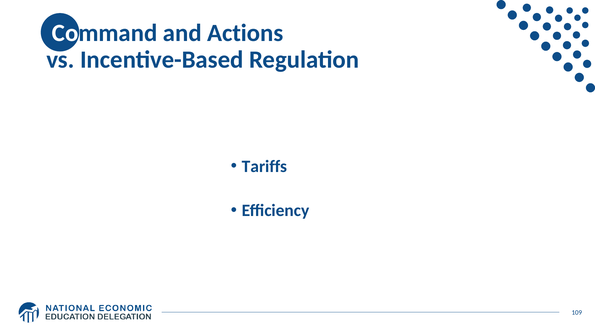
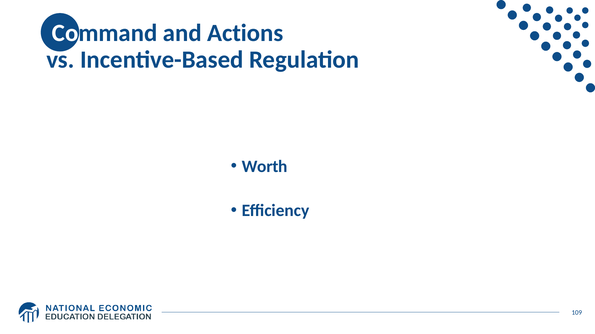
Tariffs: Tariffs -> Worth (265, 167)
